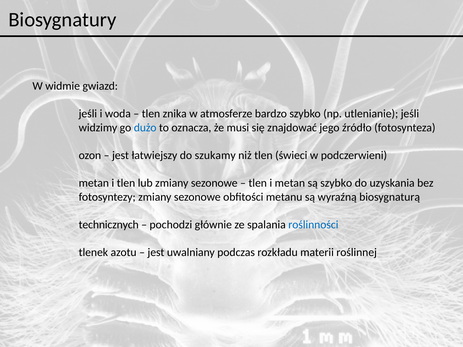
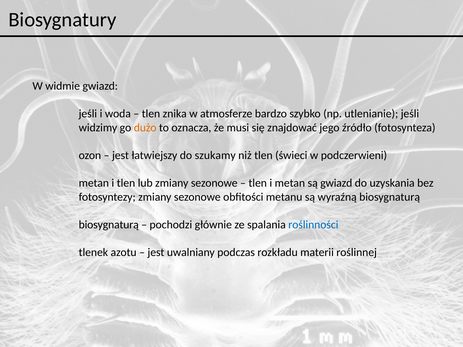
dużo colour: blue -> orange (145, 128)
są szybko: szybko -> gwiazd (336, 183)
technicznych: technicznych -> biosygnaturą (109, 225)
